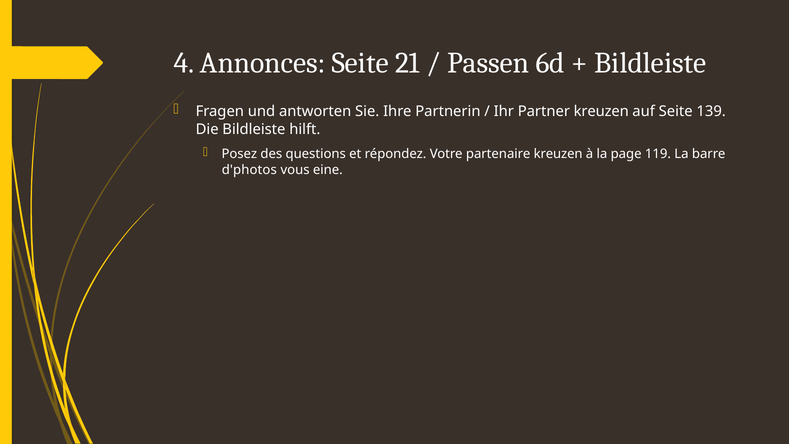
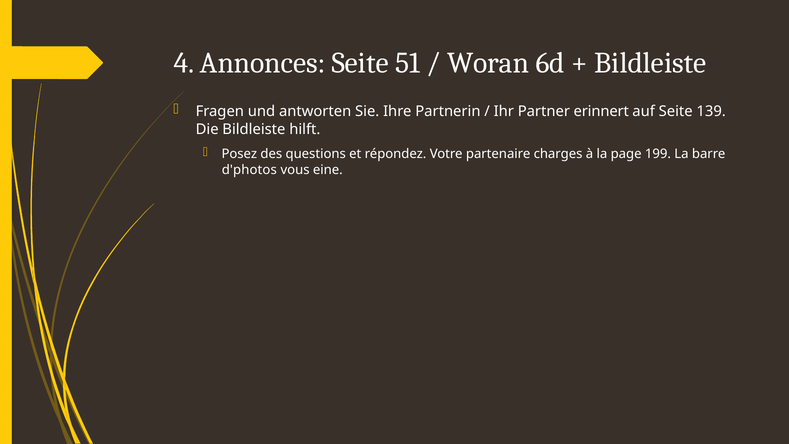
21: 21 -> 51 (407, 63)
Passen: Passen -> Woran (488, 63)
Partner kreuzen: kreuzen -> erinnert (601, 111)
partenaire kreuzen: kreuzen -> charges (558, 154)
119: 119 -> 199 (658, 154)
